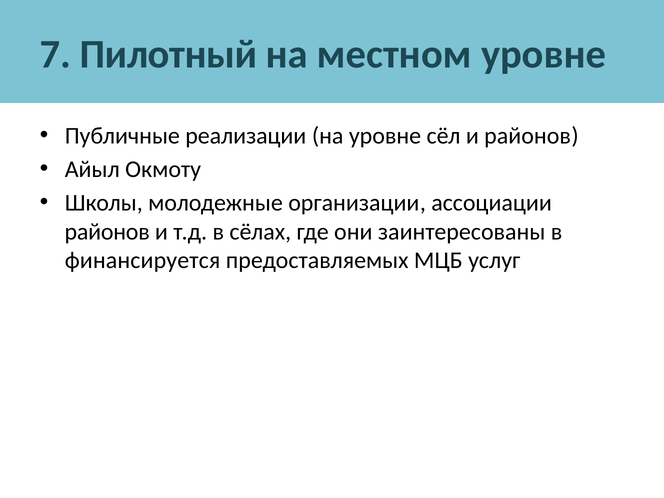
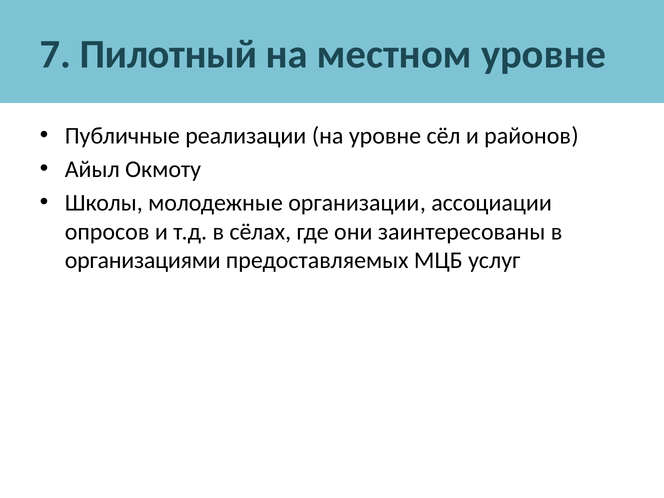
районов: районов -> опросов (107, 232)
финансируется: финансируется -> организациями (143, 261)
